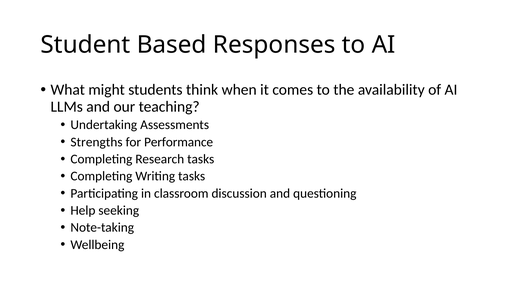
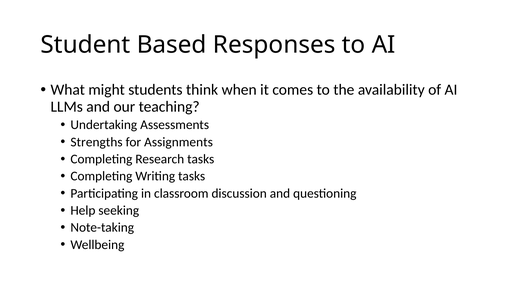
Performance: Performance -> Assignments (179, 142)
